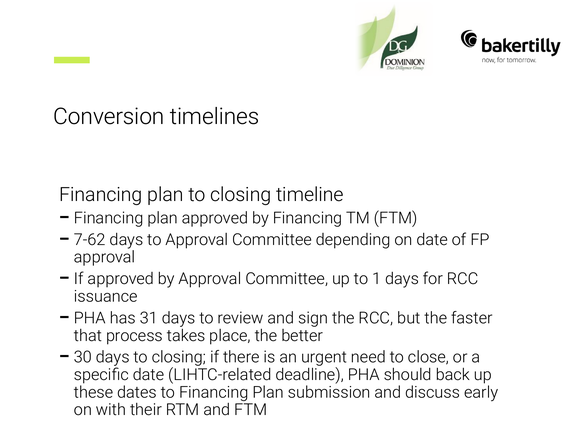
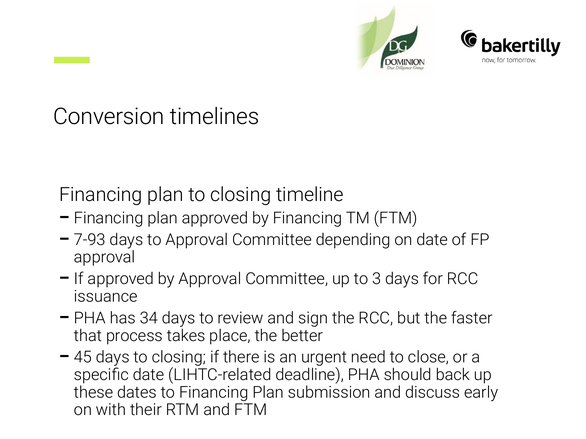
7-62: 7-62 -> 7-93 (90, 240)
1: 1 -> 3 (377, 279)
31: 31 -> 34 (149, 318)
30: 30 -> 45 (83, 358)
